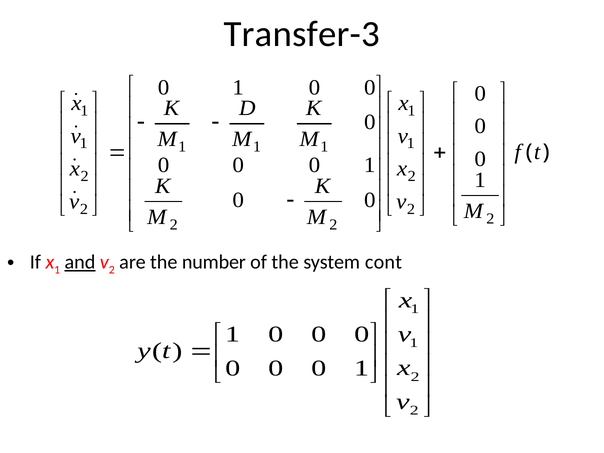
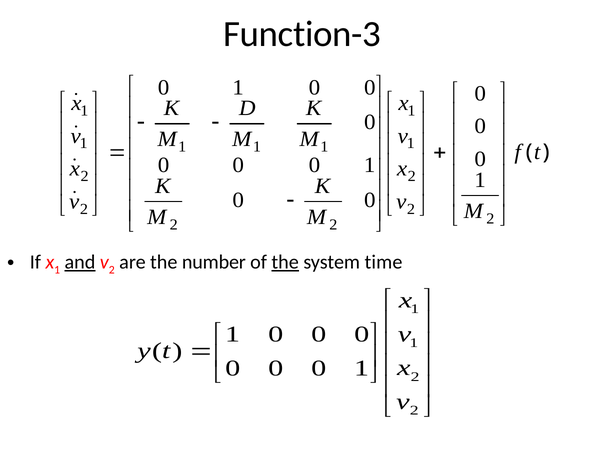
Transfer-3: Transfer-3 -> Function-3 (302, 34)
the underline: none -> present (285, 262)
cont: cont -> time (384, 262)
